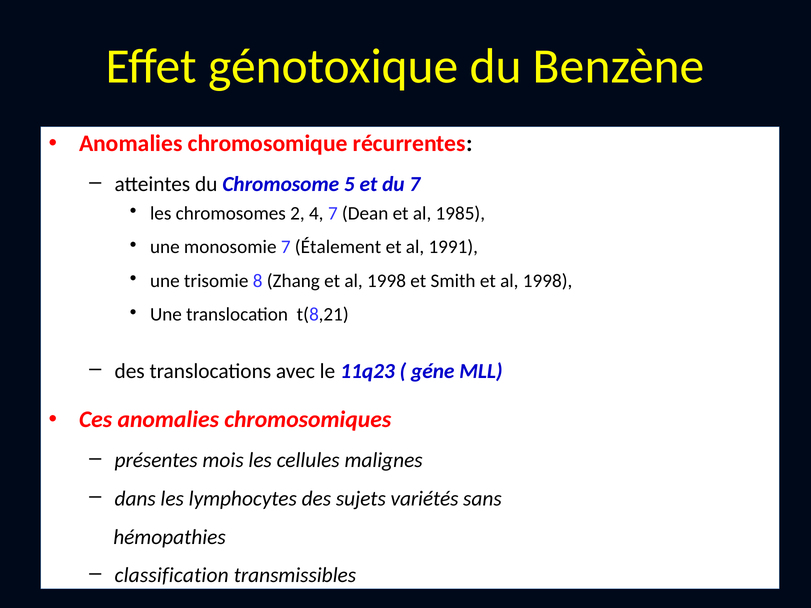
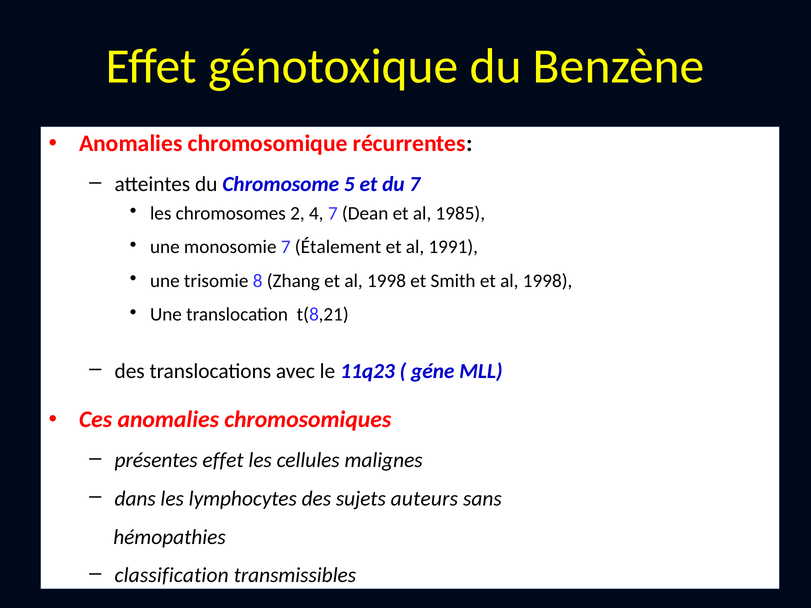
présentes mois: mois -> effet (223, 461)
variétés: variétés -> auteurs (424, 499)
